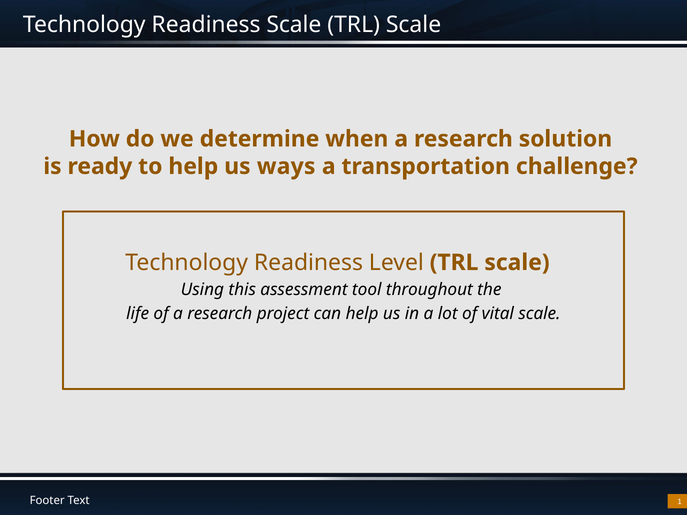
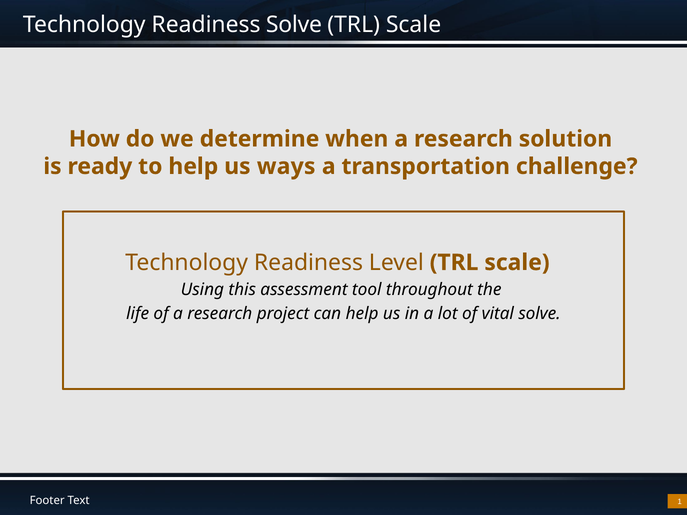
Readiness Scale: Scale -> Solve (294, 24)
vital scale: scale -> solve (539, 314)
